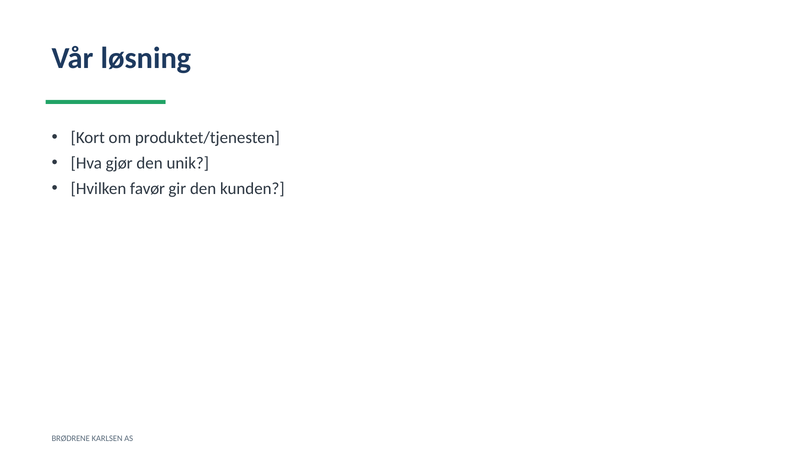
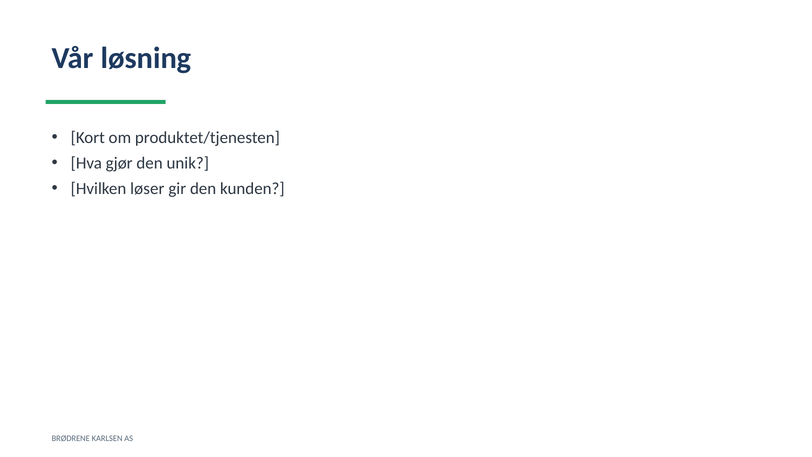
favør: favør -> løser (147, 188)
